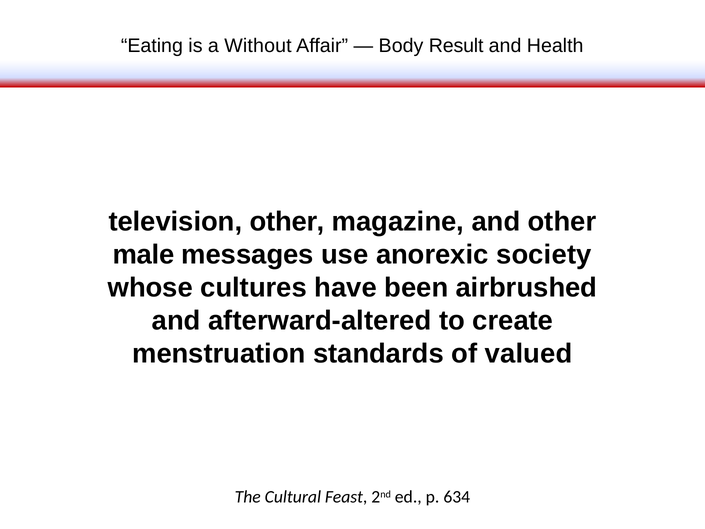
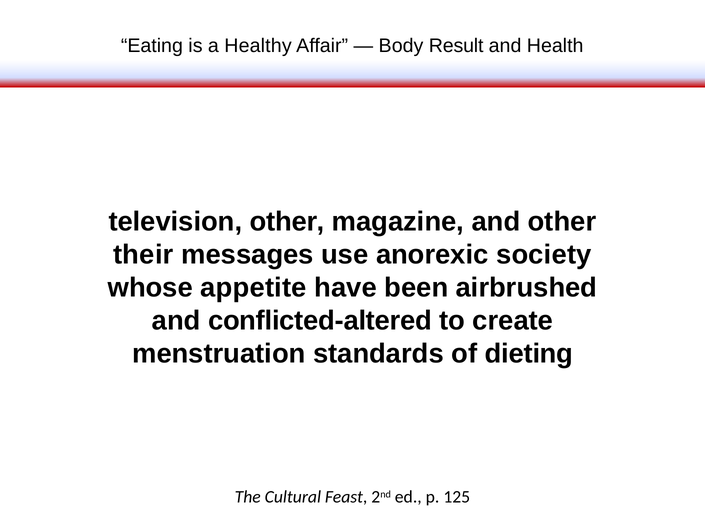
Without: Without -> Healthy (258, 46)
male: male -> their (143, 255)
cultures: cultures -> appetite (254, 288)
afterward-altered: afterward-altered -> conflicted-altered (320, 321)
valued: valued -> dieting (529, 353)
634: 634 -> 125 (457, 497)
